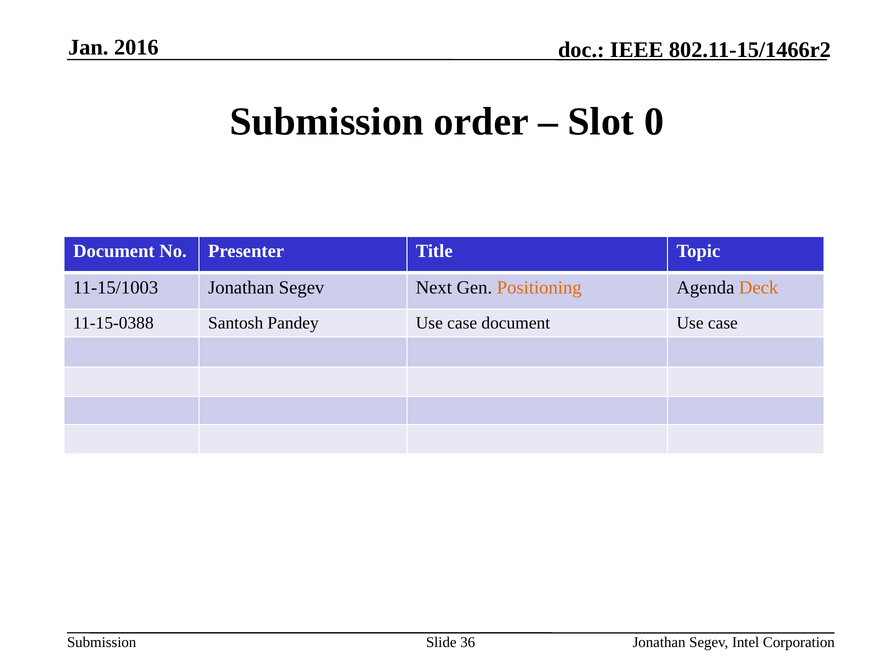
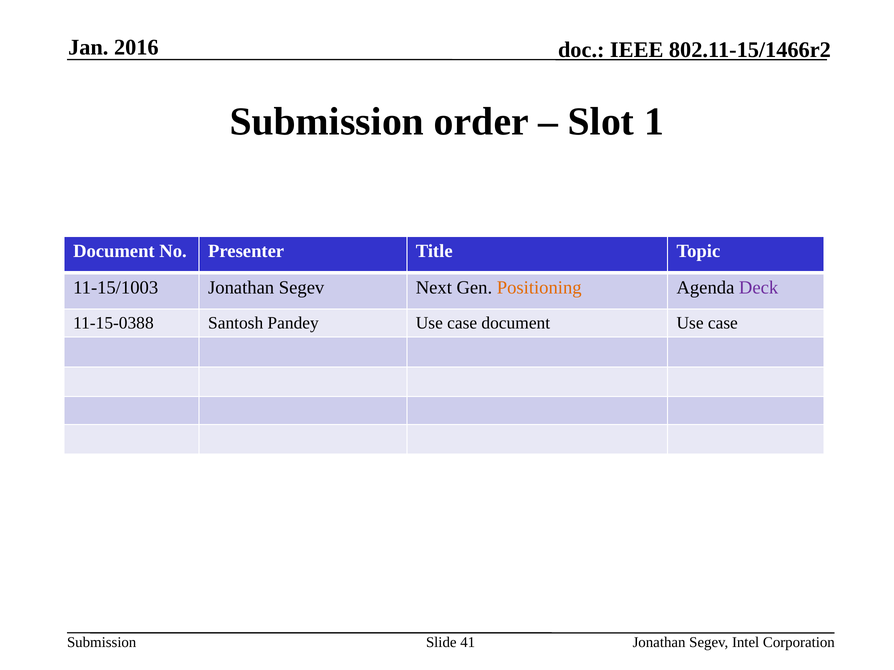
0: 0 -> 1 (654, 122)
Deck colour: orange -> purple (759, 288)
36: 36 -> 41 (468, 643)
